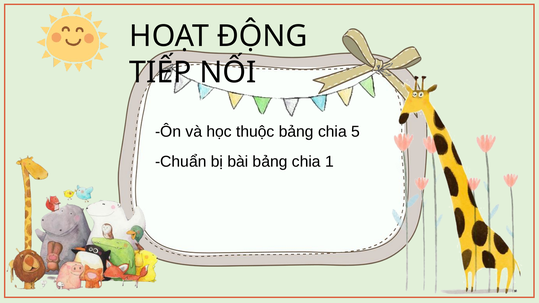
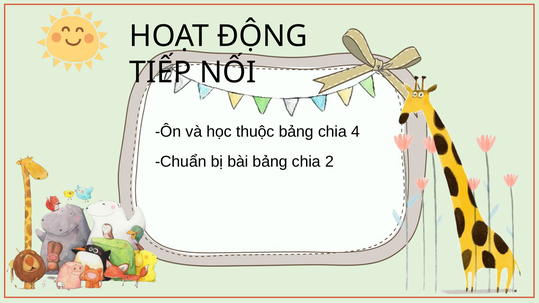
5: 5 -> 4 (356, 132)
1: 1 -> 2 (329, 162)
